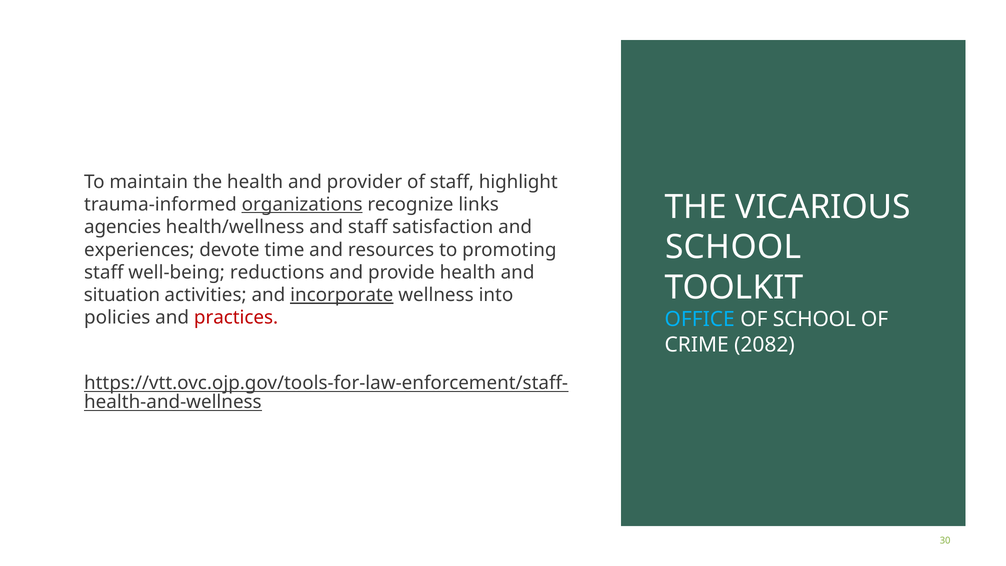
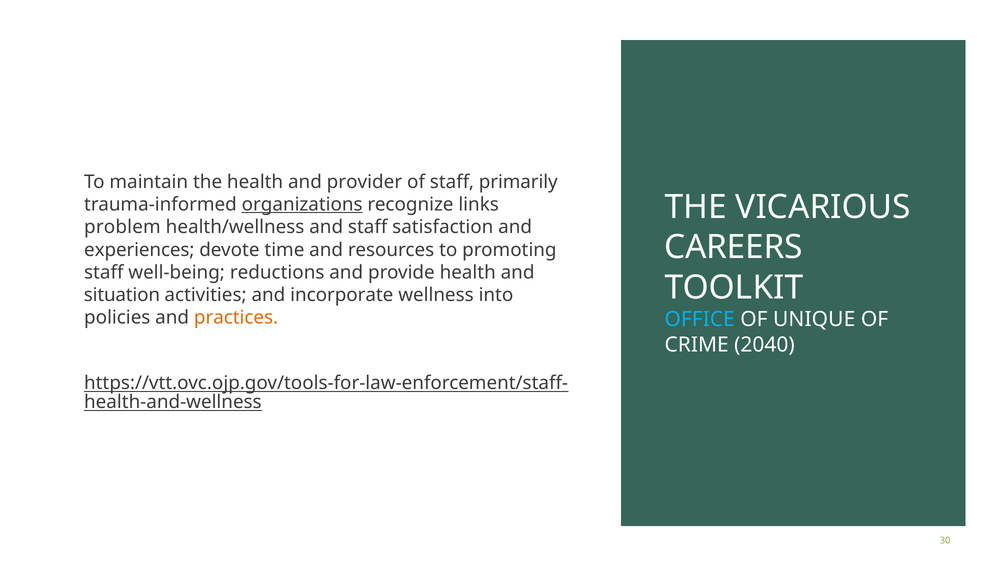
highlight: highlight -> primarily (518, 182)
agencies: agencies -> problem (122, 227)
SCHOOL: SCHOOL -> CAREERS (733, 247)
incorporate underline: present -> none (342, 295)
practices colour: red -> orange (236, 318)
OF SCHOOL: SCHOOL -> UNIQUE (814, 319)
2082: 2082 -> 2040 (764, 345)
